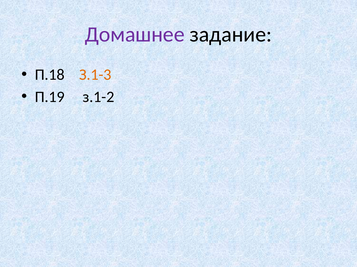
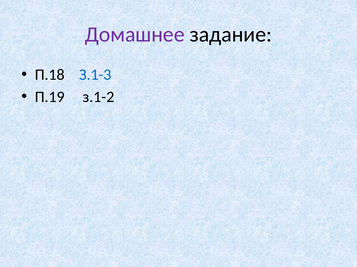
З.1-3 colour: orange -> blue (95, 75)
